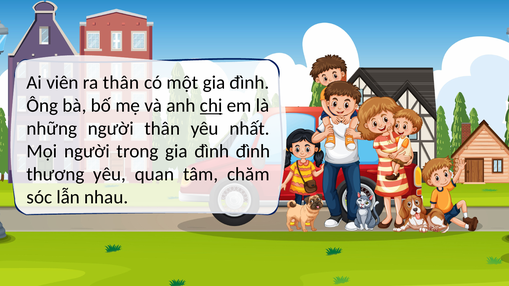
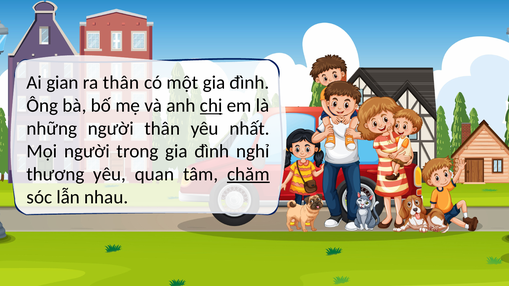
viên: viên -> gian (62, 83)
đình đình: đình -> nghỉ (253, 151)
chăm underline: none -> present (248, 174)
